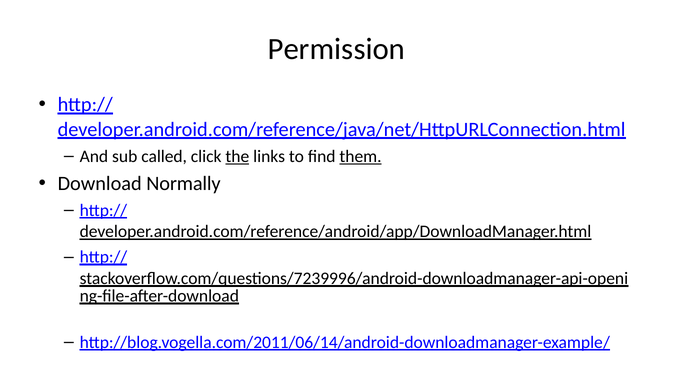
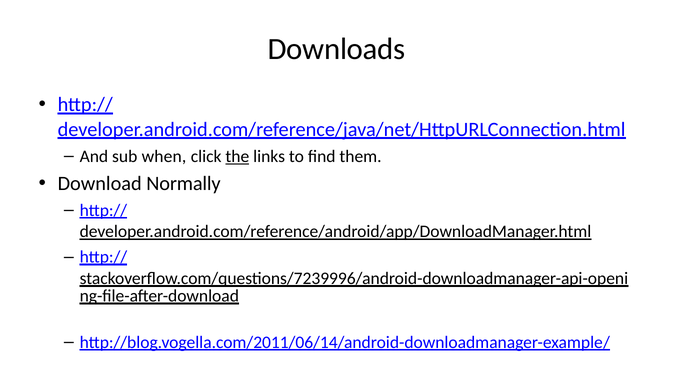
Permission: Permission -> Downloads (337, 49)
called: called -> when (164, 156)
them underline: present -> none (361, 156)
